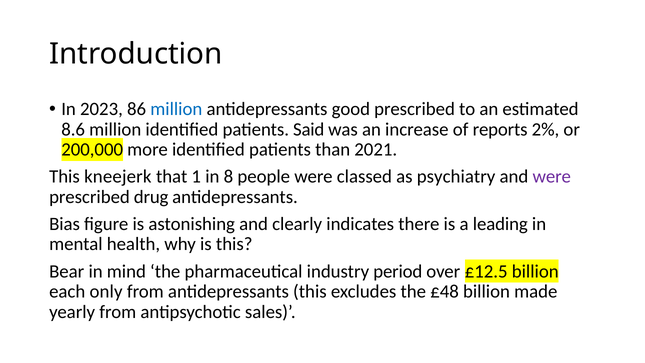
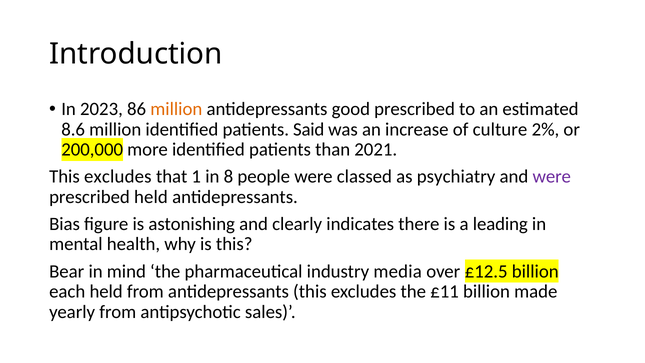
million colour: blue -> orange (176, 109)
reports: reports -> culture (500, 129)
kneejerk: kneejerk -> excludes (118, 177)
prescribed drug: drug -> held (151, 197)
period: period -> media (398, 271)
each only: only -> held (106, 291)
£48: £48 -> £11 (445, 291)
